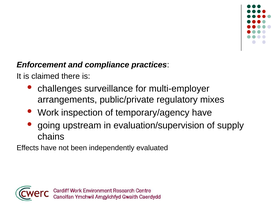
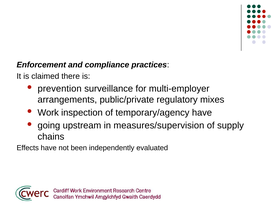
challenges: challenges -> prevention (60, 88)
evaluation/supervision: evaluation/supervision -> measures/supervision (159, 125)
